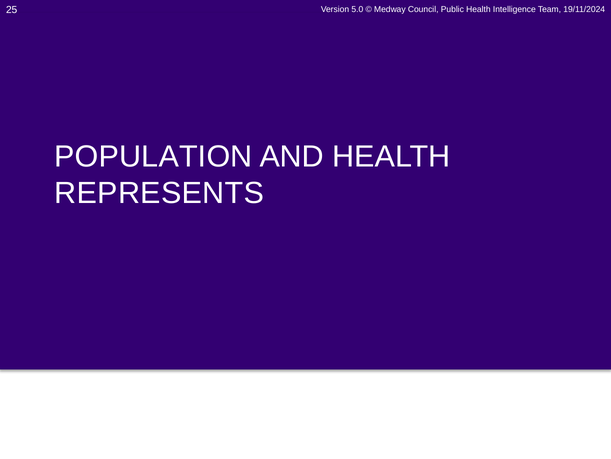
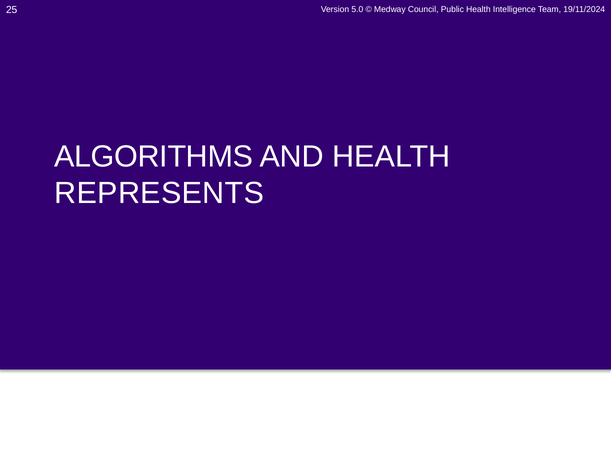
POPULATION: POPULATION -> ALGORITHMS (154, 156)
